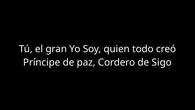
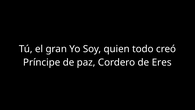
Sigo: Sigo -> Eres (162, 62)
